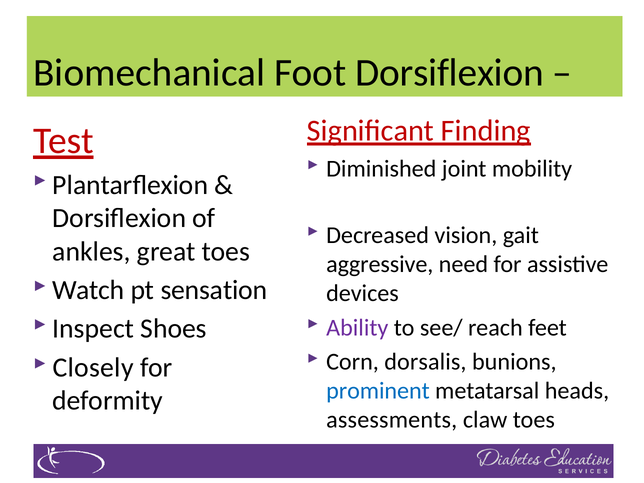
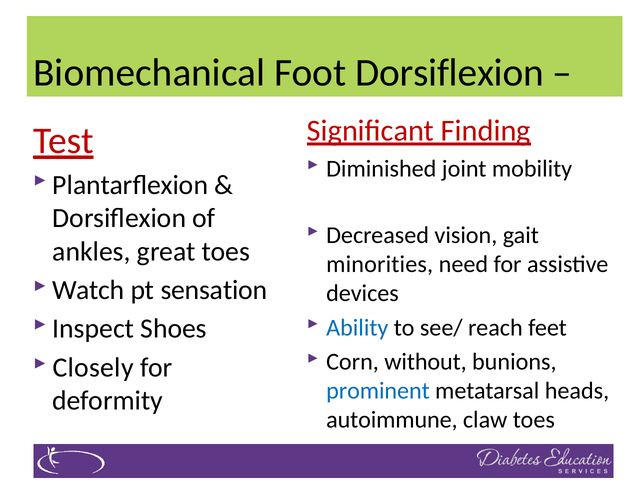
aggressive: aggressive -> minorities (380, 264)
Ability colour: purple -> blue (357, 328)
dorsalis: dorsalis -> without (426, 362)
assessments: assessments -> autoimmune (392, 420)
